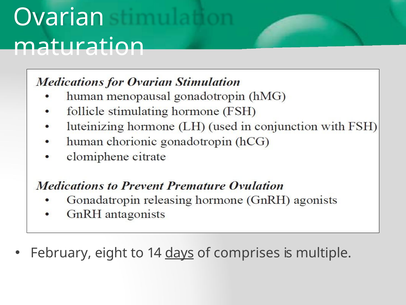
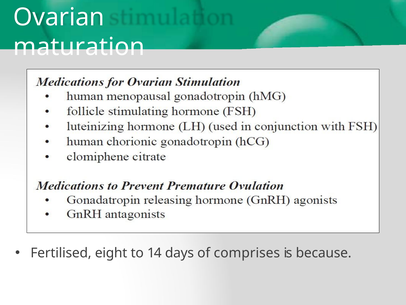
February: February -> Fertilised (61, 253)
days underline: present -> none (179, 253)
multiple: multiple -> because (324, 253)
